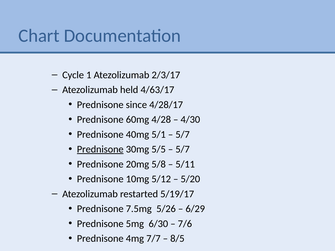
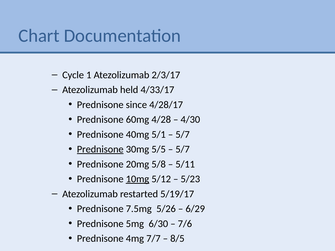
4/63/17: 4/63/17 -> 4/33/17 (157, 90)
10mg underline: none -> present (138, 179)
5/20: 5/20 -> 5/23 (190, 179)
